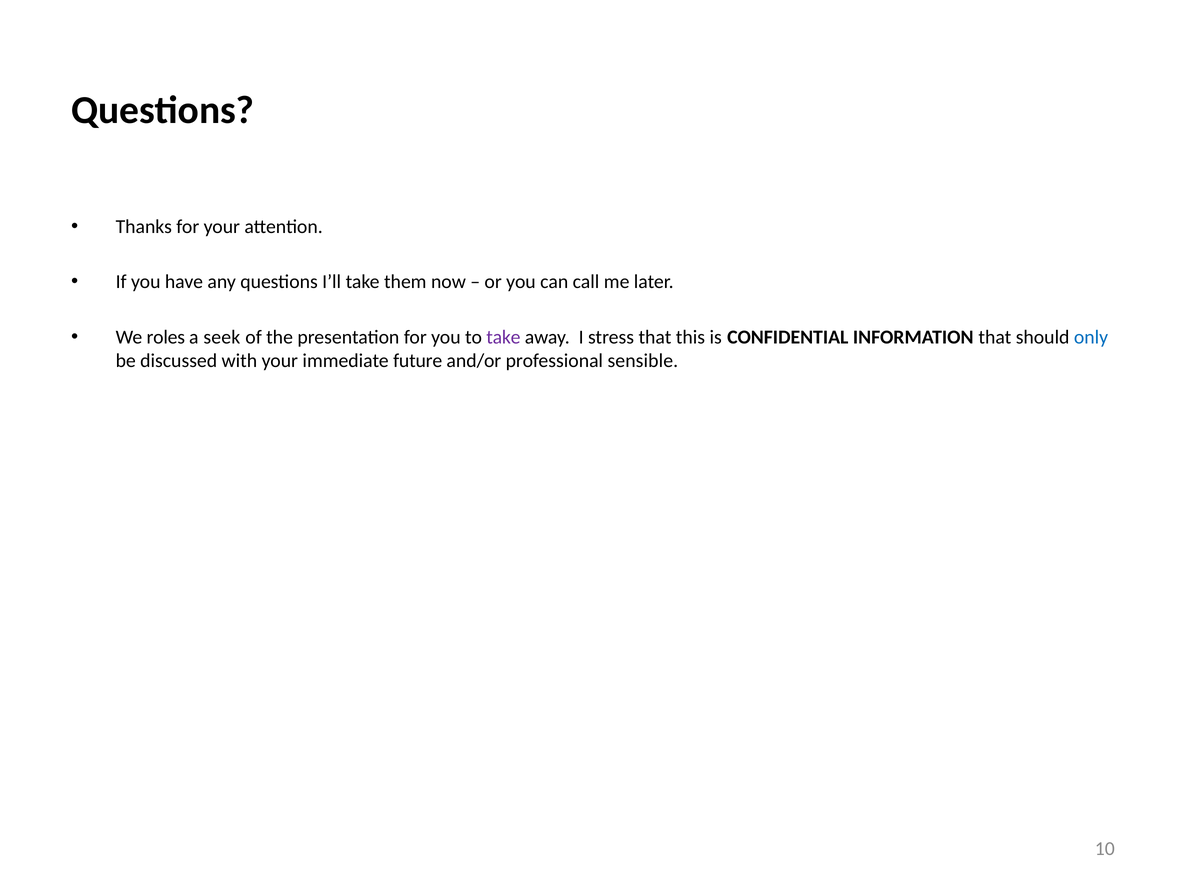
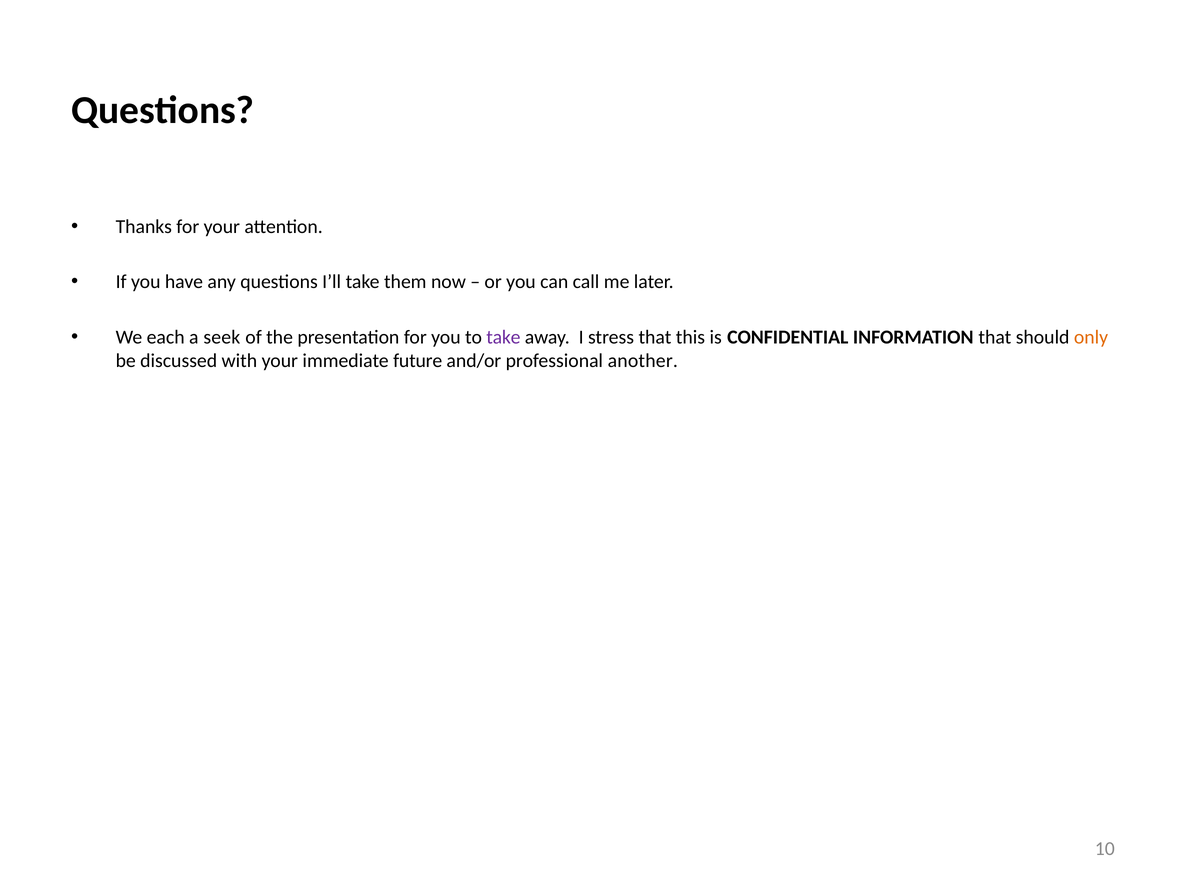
roles: roles -> each (166, 337)
only colour: blue -> orange (1091, 337)
sensible: sensible -> another (643, 361)
